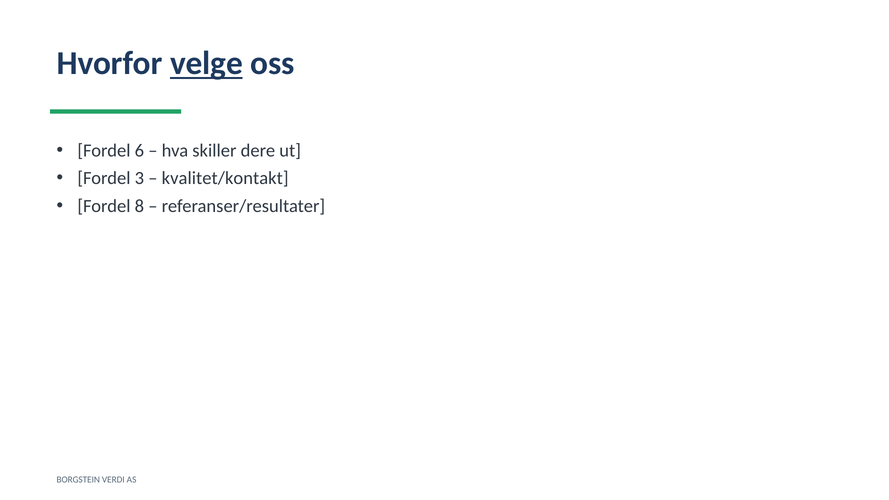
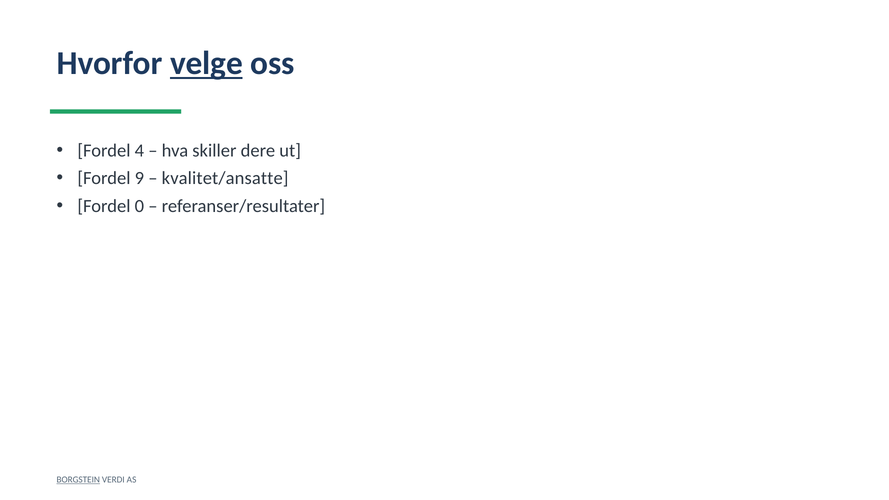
6: 6 -> 4 (139, 151)
3: 3 -> 9 (139, 178)
kvalitet/kontakt: kvalitet/kontakt -> kvalitet/ansatte (225, 178)
8: 8 -> 0 (139, 206)
BORGSTEIN underline: none -> present (78, 480)
